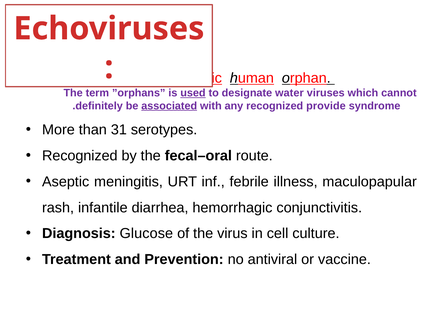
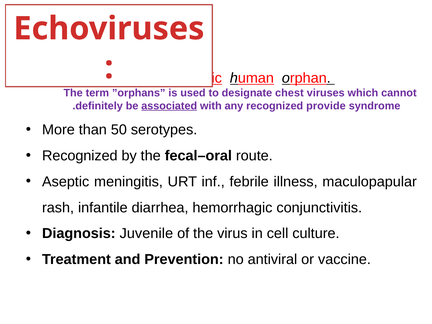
used underline: present -> none (193, 93)
water: water -> chest (289, 93)
31: 31 -> 50 (119, 130)
Glucose: Glucose -> Juvenile (146, 234)
